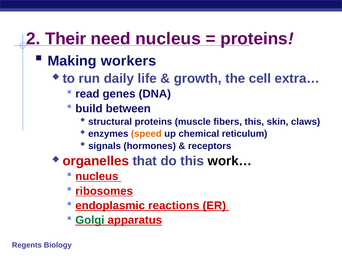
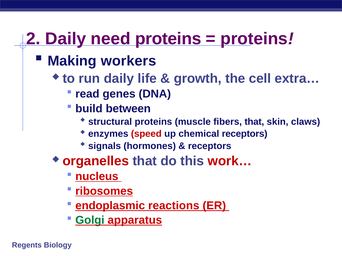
2 Their: Their -> Daily (66, 39)
need nucleus: nucleus -> proteins (168, 39)
fibers this: this -> that (254, 122)
speed colour: orange -> red (146, 134)
chemical reticulum: reticulum -> receptors (245, 134)
work… colour: black -> red (230, 161)
